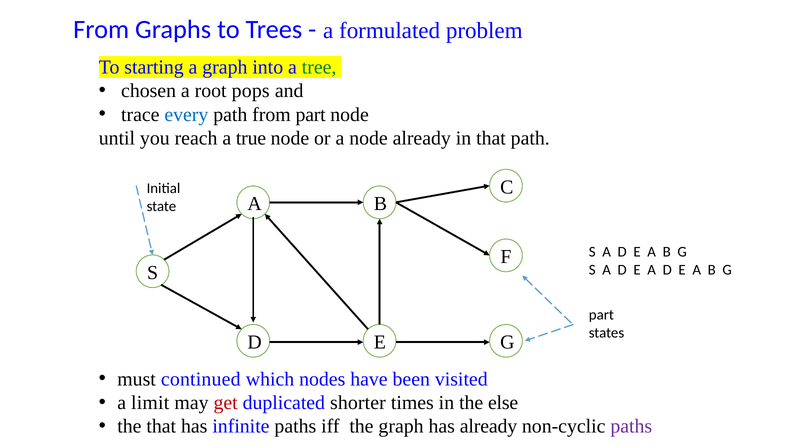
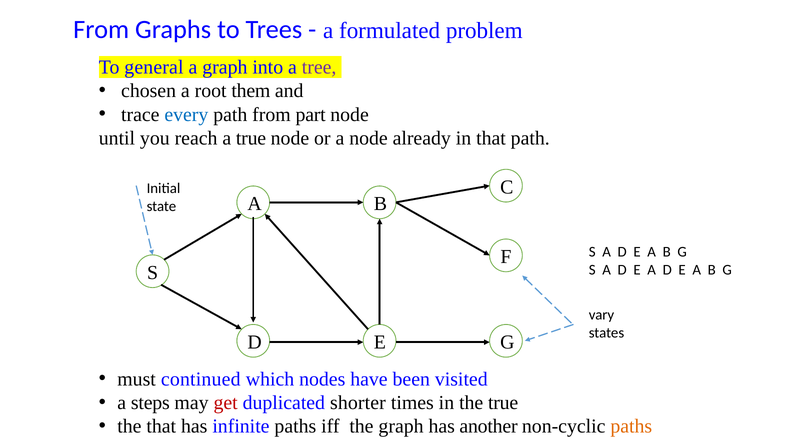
starting: starting -> general (154, 67)
tree colour: green -> purple (319, 67)
pops: pops -> them (251, 91)
part: part -> vary (601, 315)
limit: limit -> steps (150, 403)
the else: else -> true (503, 403)
has already: already -> another (489, 427)
paths colour: purple -> orange (631, 427)
